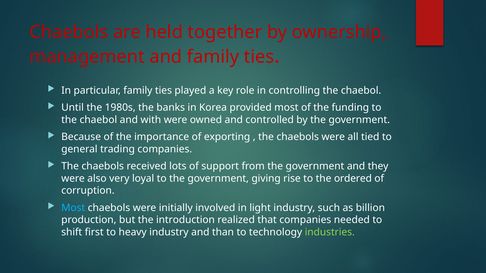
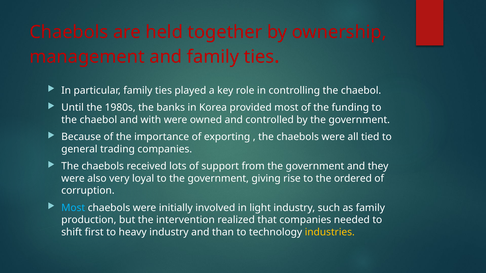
as billion: billion -> family (370, 208)
introduction: introduction -> intervention (185, 220)
industries colour: light green -> yellow (330, 232)
